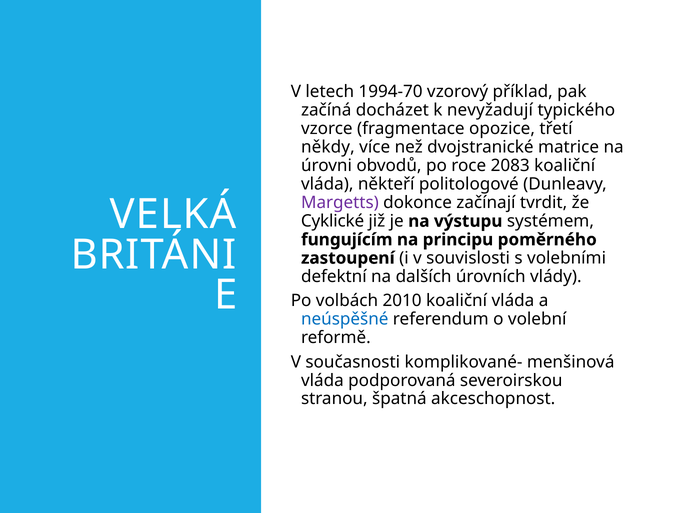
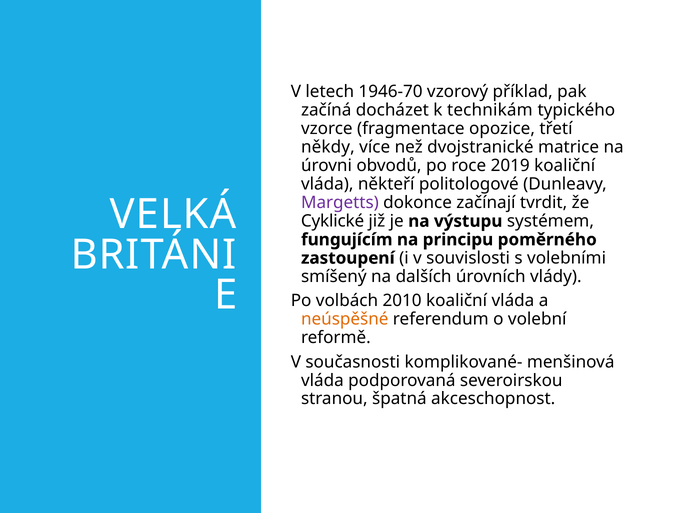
1994-70: 1994-70 -> 1946-70 (391, 92)
nevyžadují: nevyžadují -> technikám (490, 110)
2083: 2083 -> 2019 (510, 166)
defektní: defektní -> smíšený (334, 277)
neúspěšné colour: blue -> orange (345, 319)
